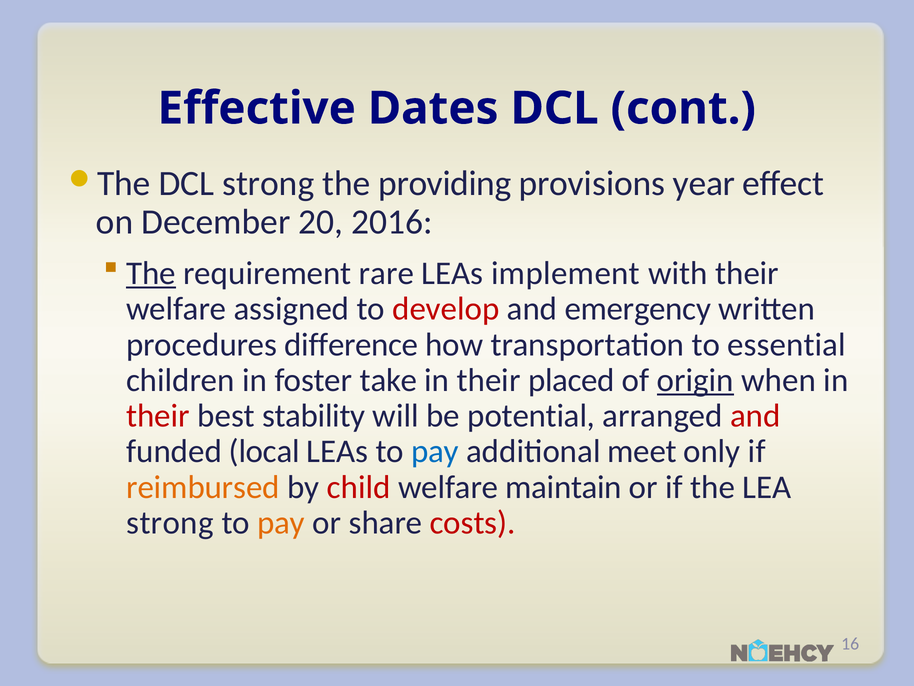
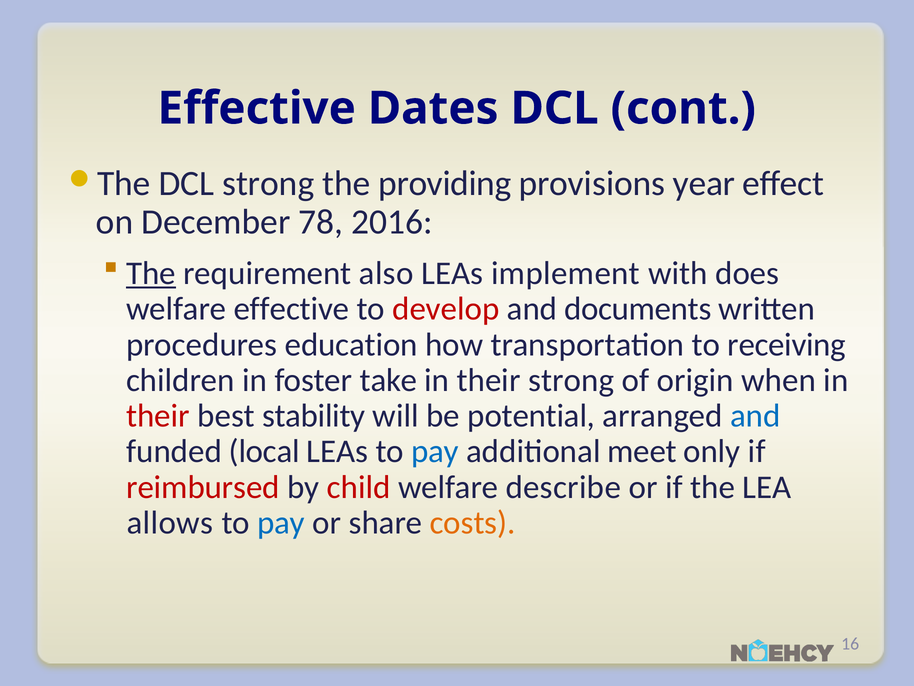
20: 20 -> 78 (321, 222)
rare: rare -> also (386, 273)
with their: their -> does (747, 273)
welfare assigned: assigned -> effective (291, 309)
emergency: emergency -> documents (638, 309)
difference: difference -> education (351, 344)
essential: essential -> receiving (787, 344)
their placed: placed -> strong (571, 380)
origin underline: present -> none (695, 380)
and colour: red -> blue (755, 416)
reimbursed colour: orange -> red (203, 487)
maintain: maintain -> describe (563, 487)
strong: strong -> allows (170, 523)
pay colour: orange -> blue (281, 523)
costs colour: red -> orange (473, 523)
